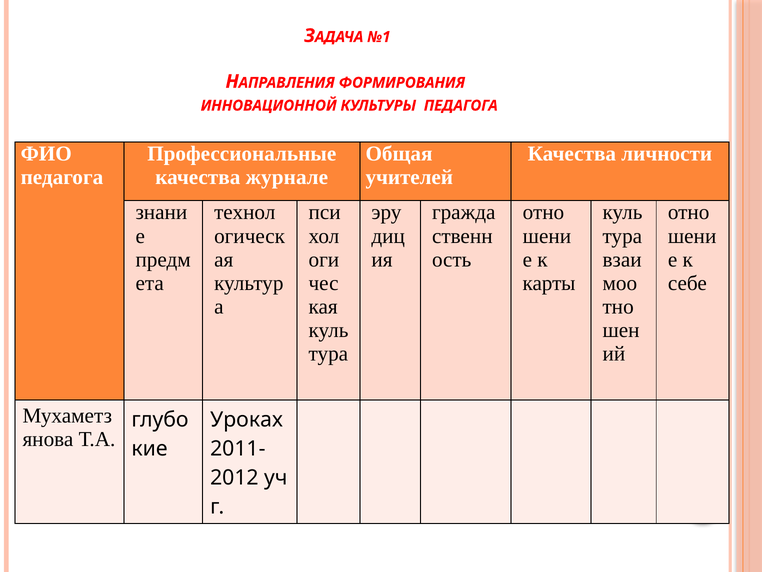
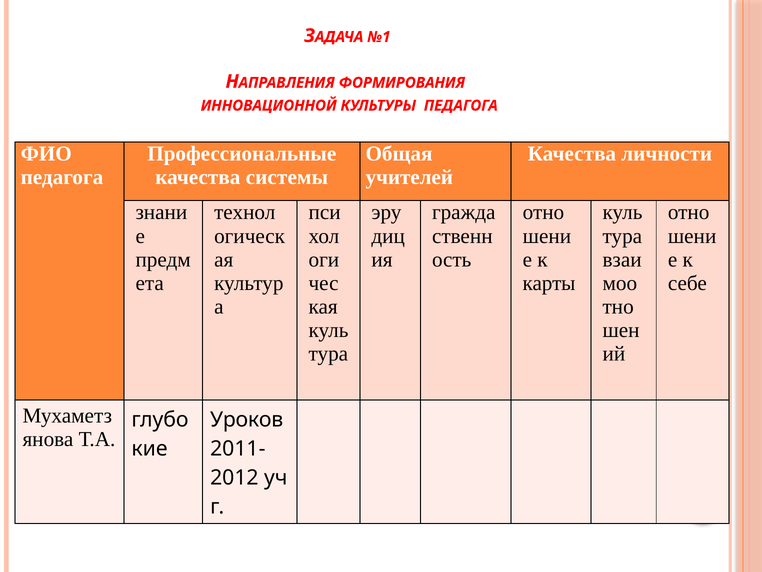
журнале: журнале -> системы (287, 177)
Уроках: Уроках -> Уроков (247, 419)
